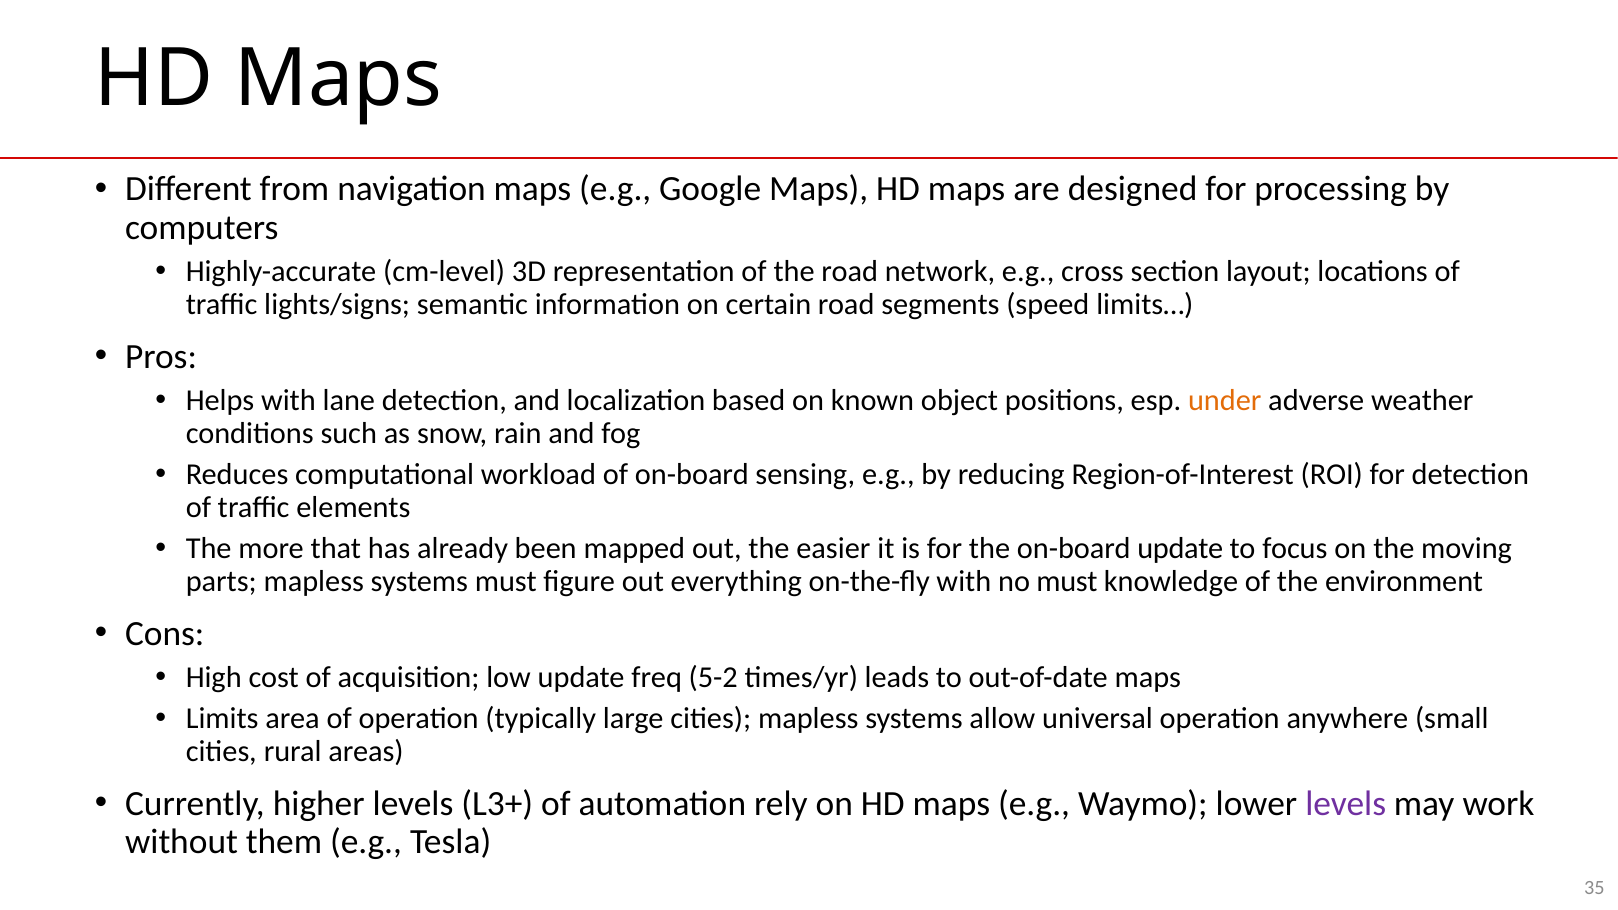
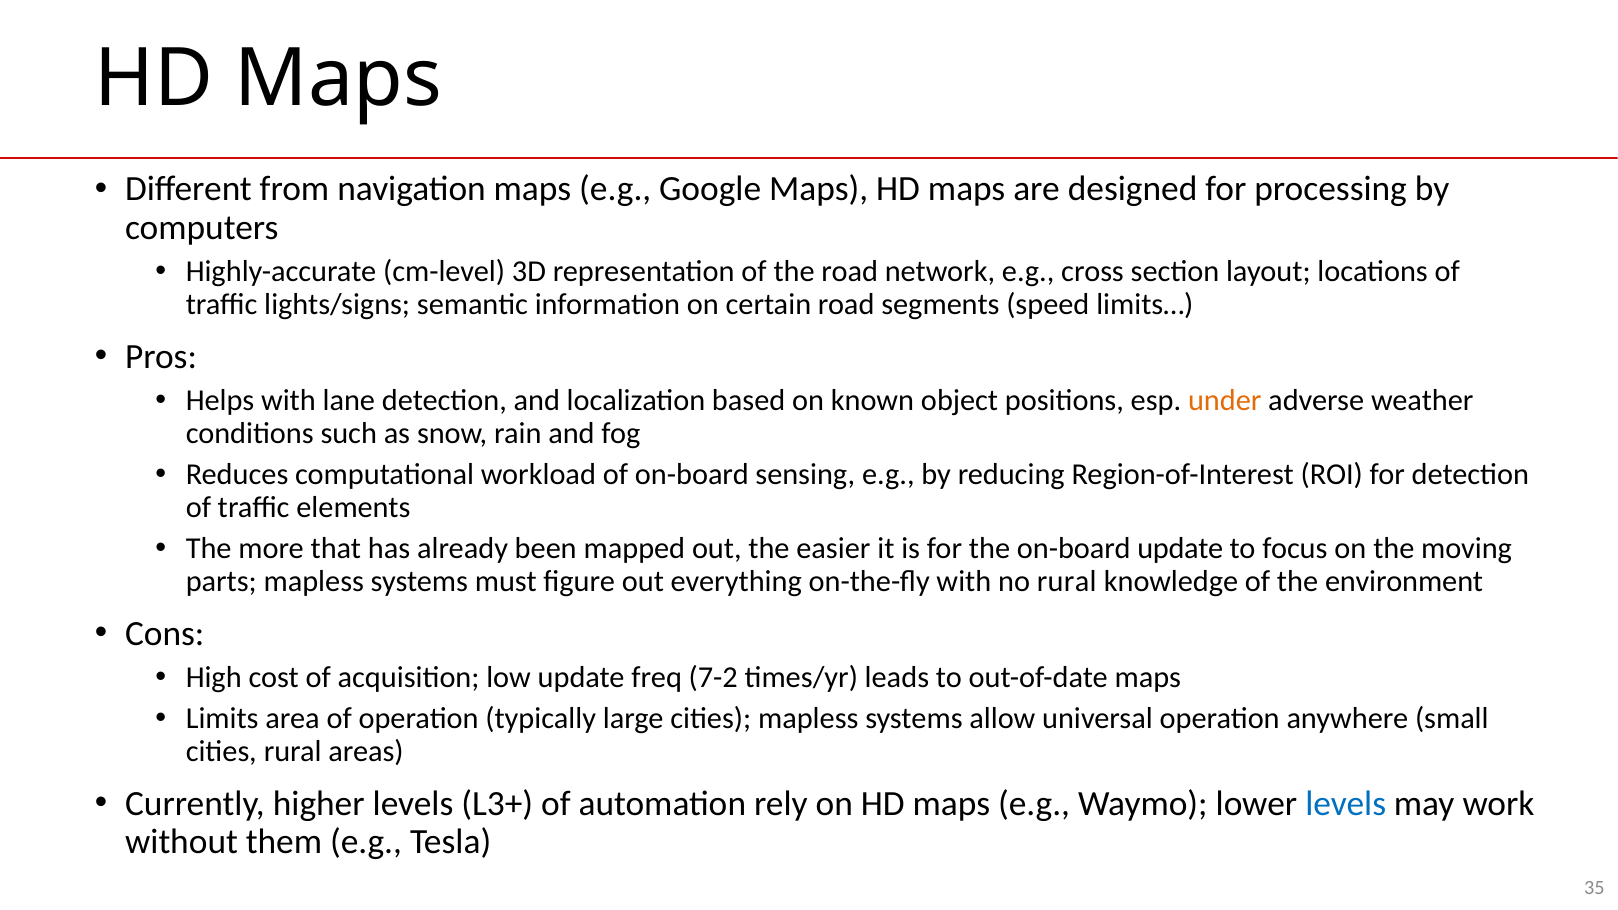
no must: must -> rural (1067, 581)
5-2: 5-2 -> 7-2 (713, 677)
levels colour: purple -> blue (1346, 804)
